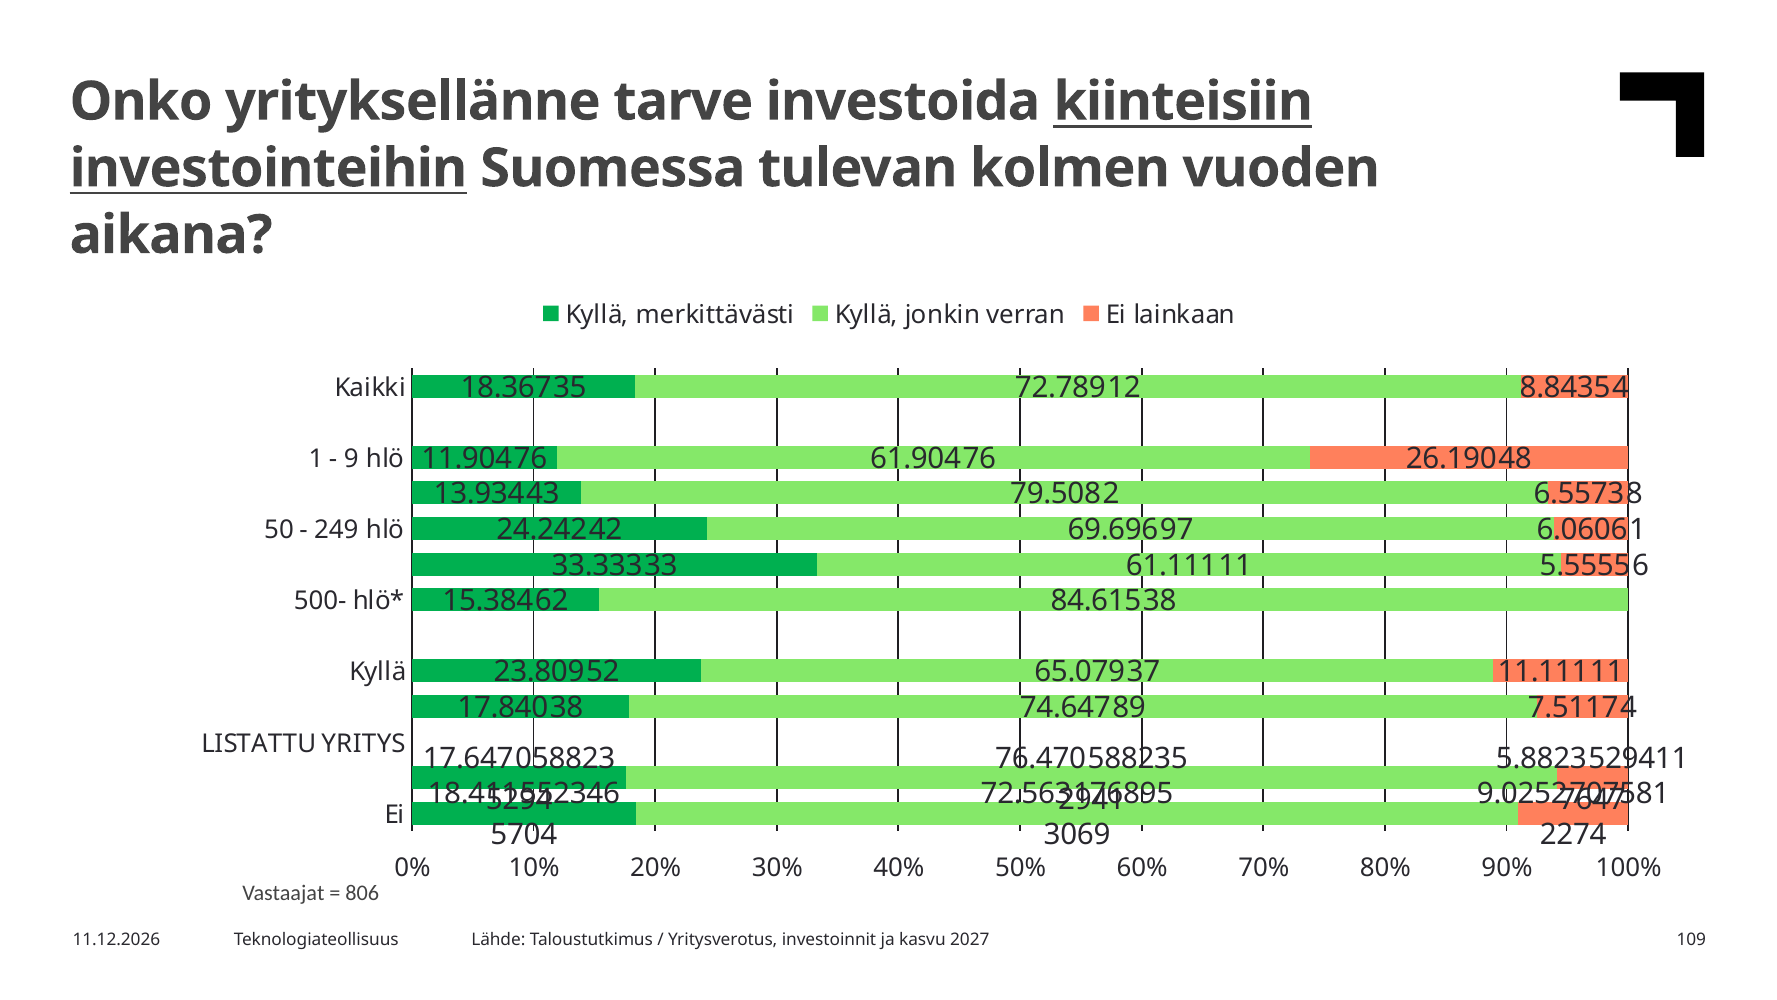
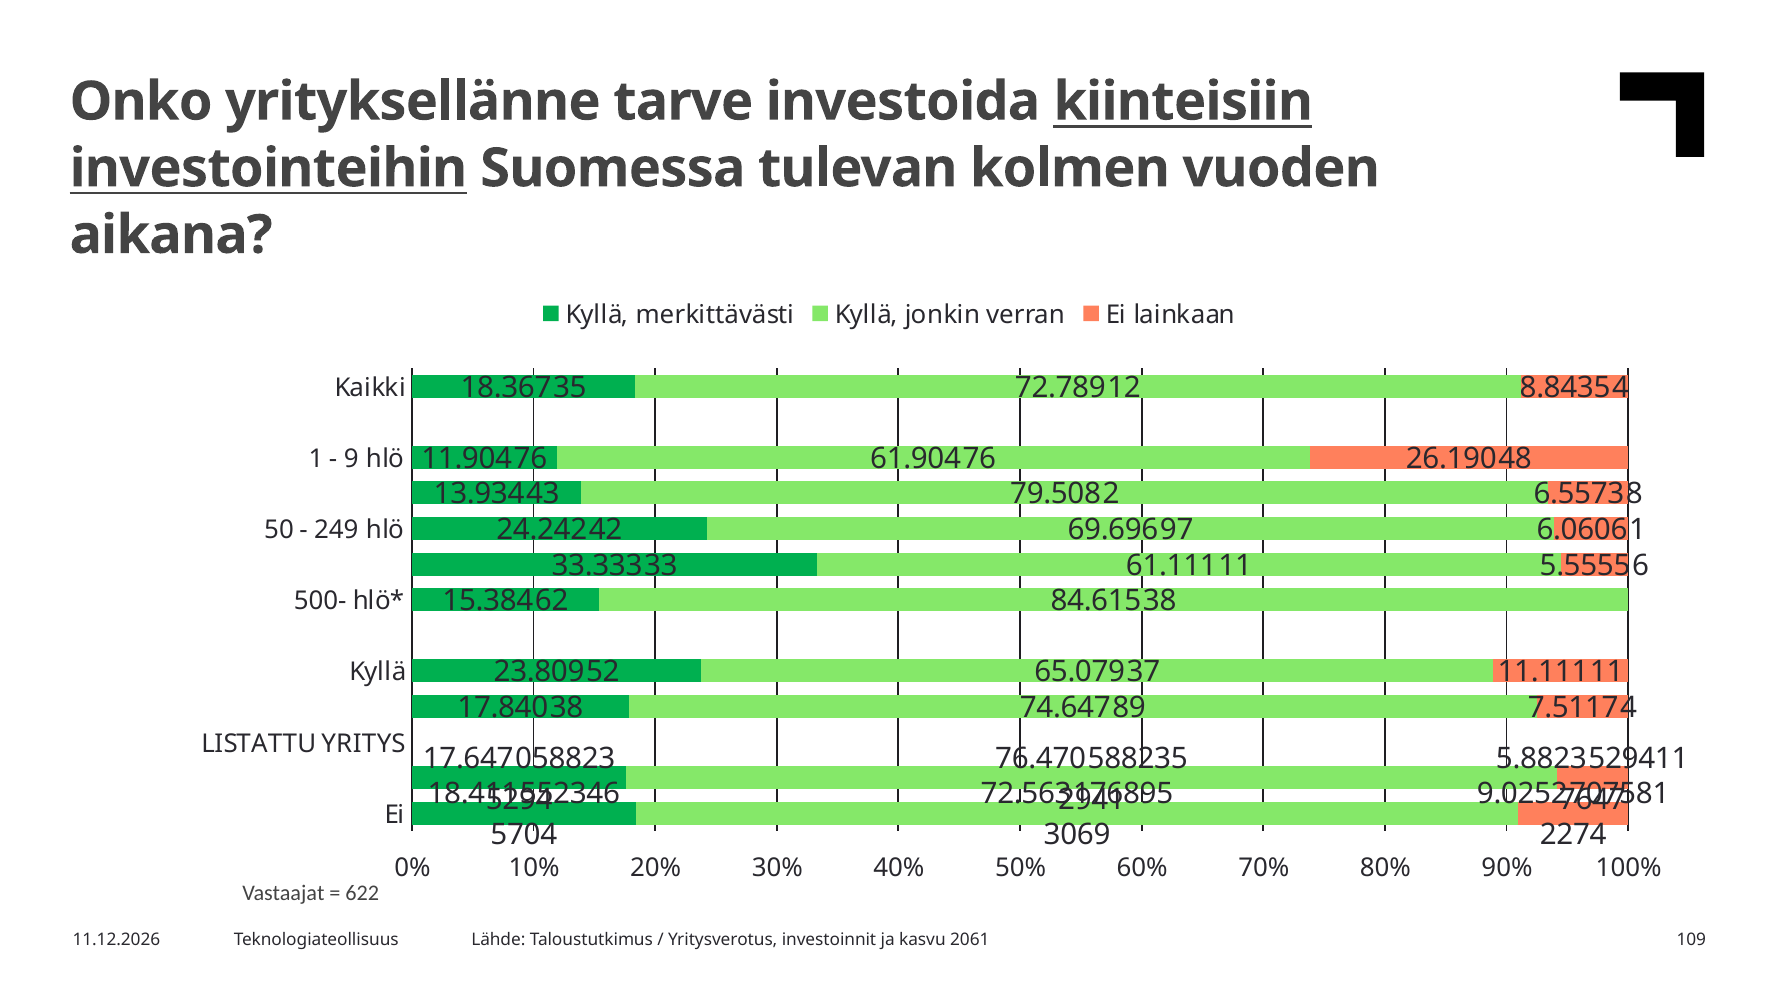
806: 806 -> 622 (362, 893)
2027: 2027 -> 2061 (970, 939)
